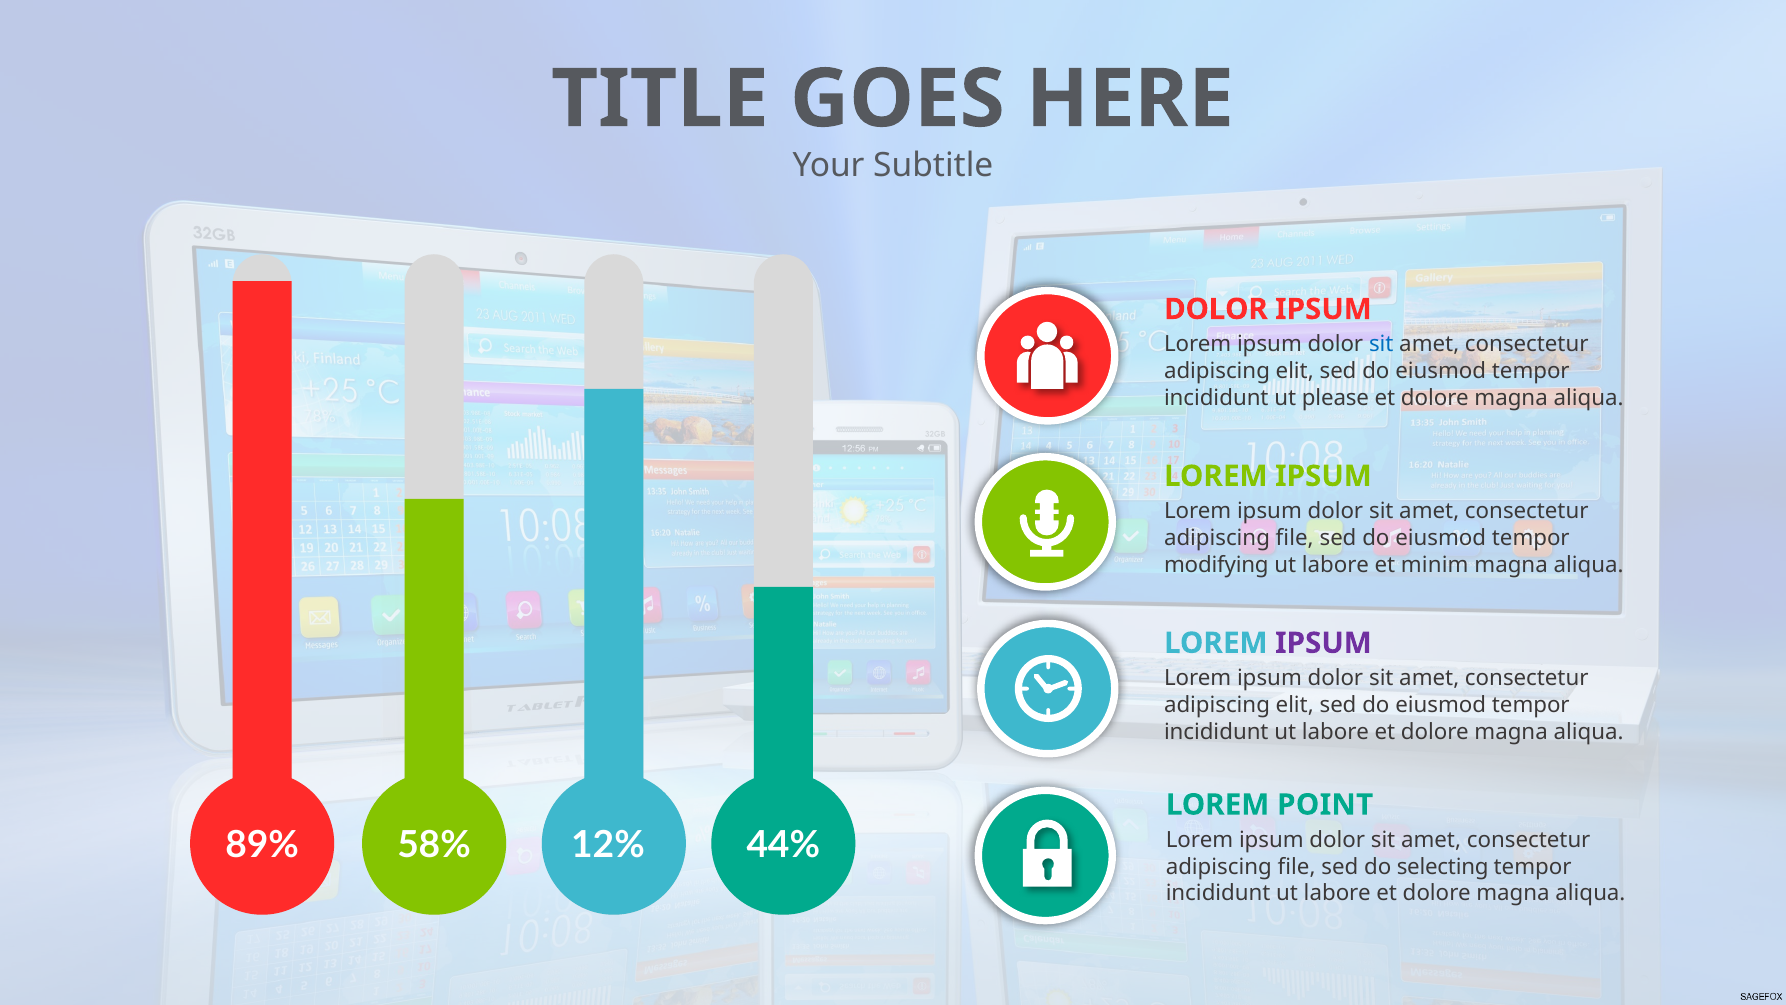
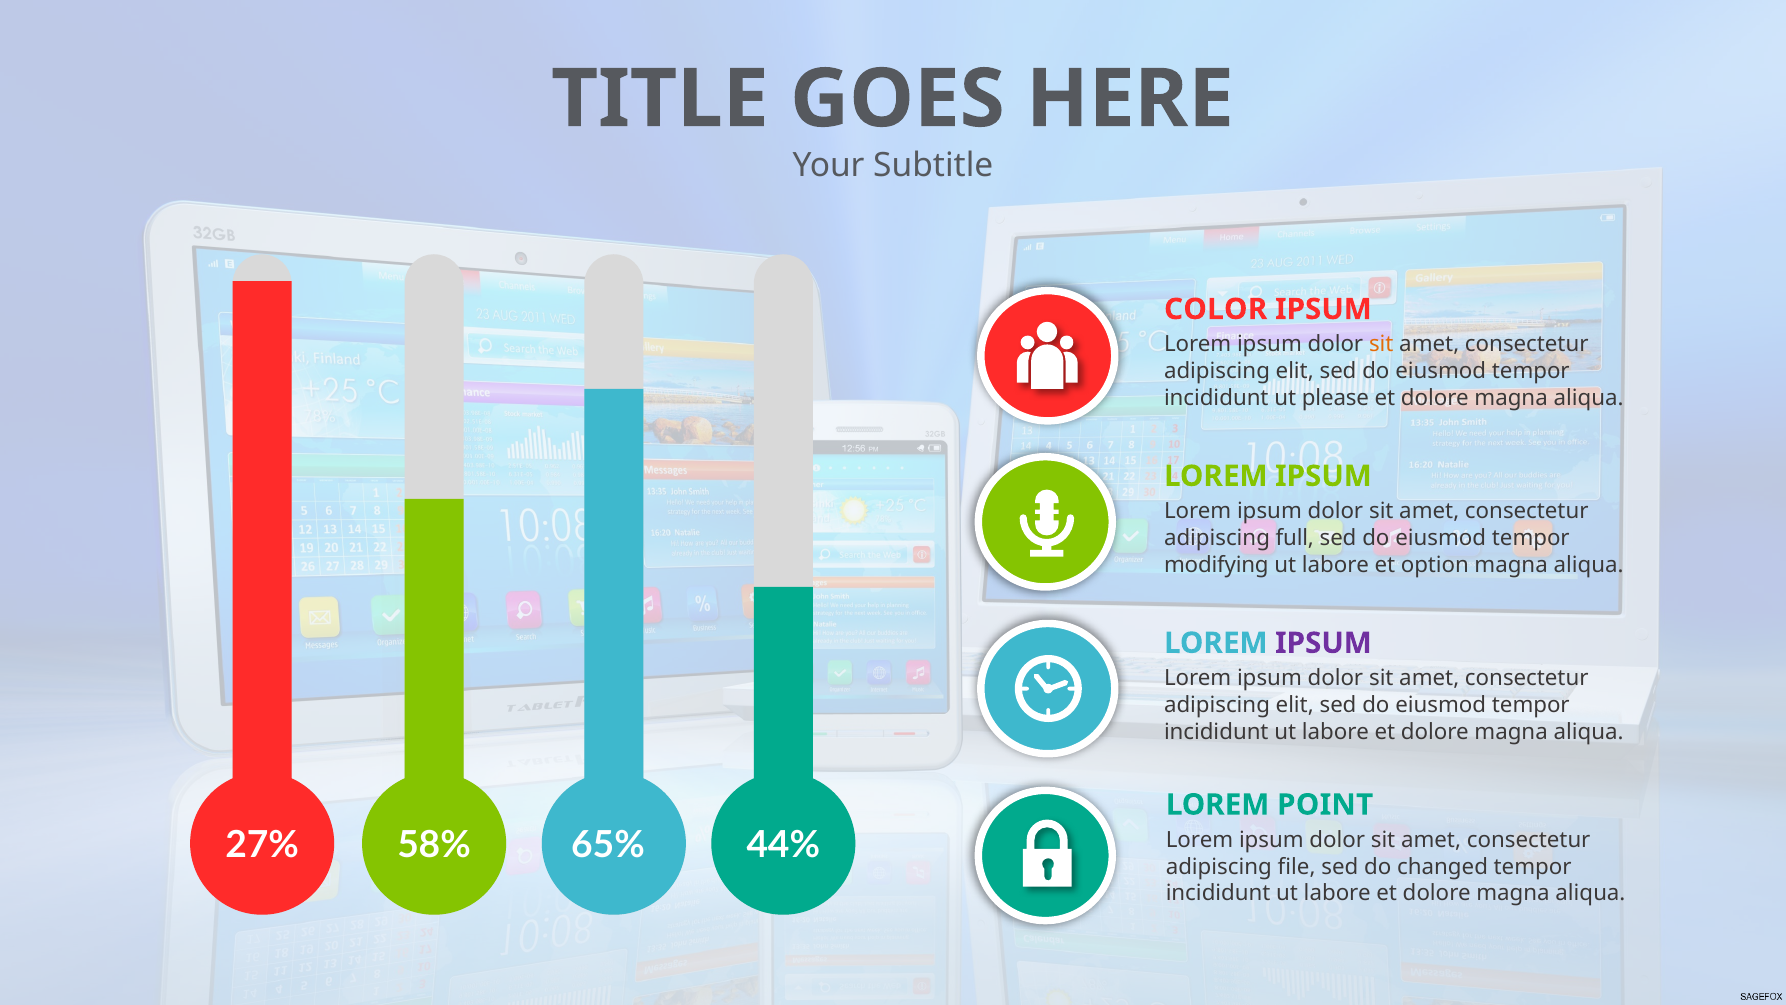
DOLOR: DOLOR -> COLOR (1216, 309)
sit colour: blue -> orange (1381, 344)
file: file -> full (1295, 538)
minim: minim -> option (1435, 565)
89%: 89% -> 27% (262, 845)
12%: 12% -> 65% (608, 845)
selecting: selecting -> changed (1443, 866)
